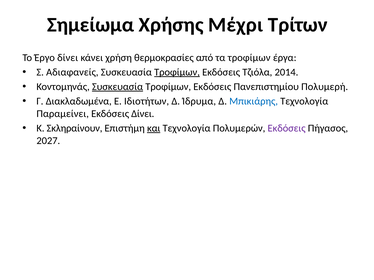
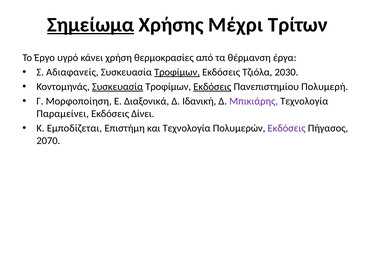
Σημείωμα underline: none -> present (91, 25)
Έργο δίνει: δίνει -> υγρό (68, 58)
τα τροφίμων: τροφίμων -> θέρμανση (249, 58)
2014: 2014 -> 2030 (286, 72)
Εκδόσεις underline: none -> present (212, 87)
Διακλαδωμένα: Διακλαδωμένα -> Μορφοποίηση (79, 101)
Ιδιοτήτων: Ιδιοτήτων -> Διαξονικά (147, 101)
Ίδρυμα: Ίδρυμα -> Ιδανική (199, 101)
Μπικιάρης colour: blue -> purple (254, 101)
Σκληραίνουν: Σκληραίνουν -> Εμποδίζεται (74, 128)
και underline: present -> none (154, 128)
2027: 2027 -> 2070 (48, 141)
